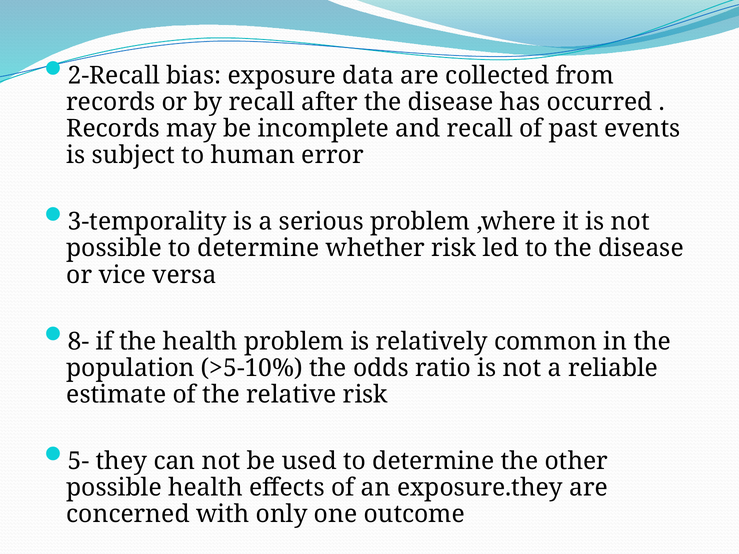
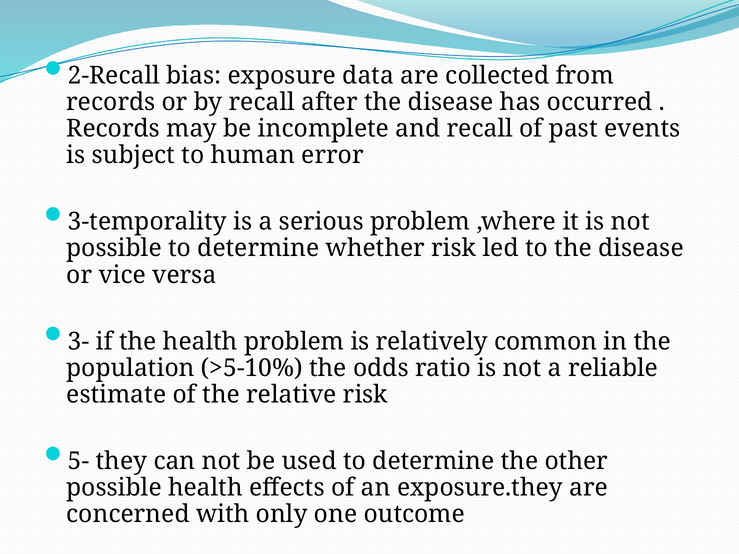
8-: 8- -> 3- (79, 342)
